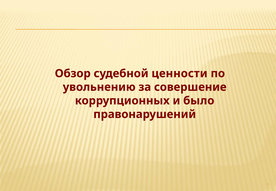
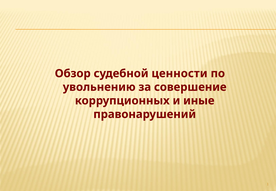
было: было -> иные (199, 101)
